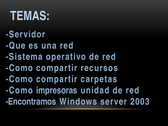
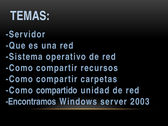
impresoras: impresoras -> compartido (57, 90)
